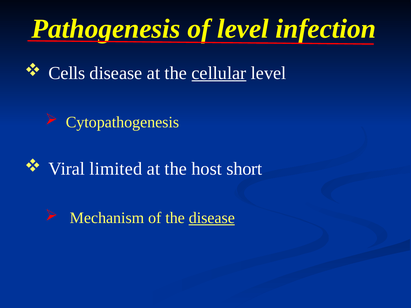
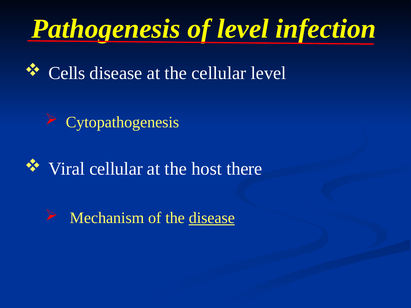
cellular underline: present -> none (219, 73)
Viral limited: limited -> cellular (116, 169)
short: short -> there (244, 169)
